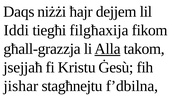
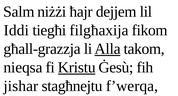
Daqs: Daqs -> Salm (19, 12)
jsejjaħ: jsejjaħ -> nieqsa (23, 67)
Kristu underline: none -> present (77, 67)
f’dbilna: f’dbilna -> f’werqa (132, 86)
